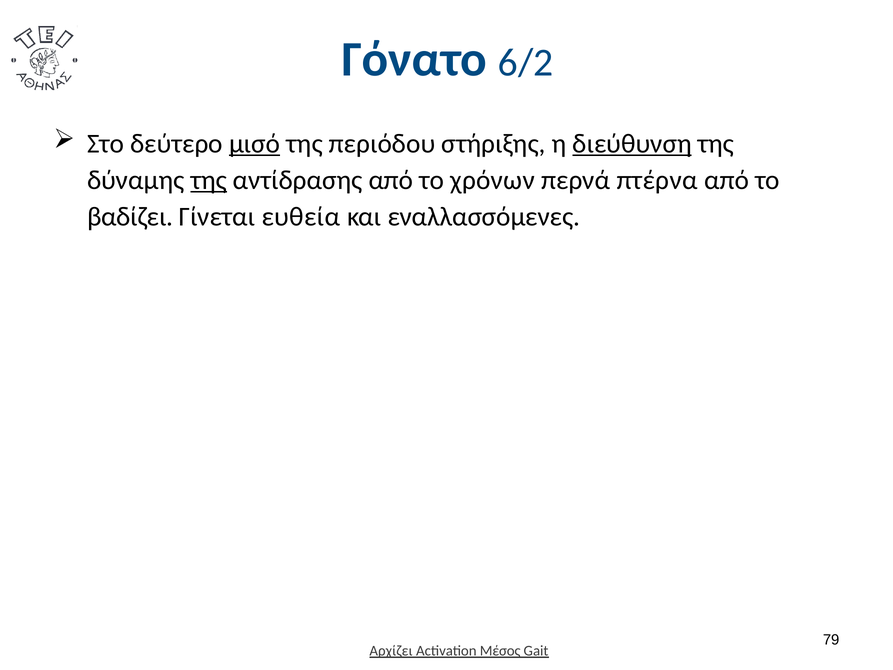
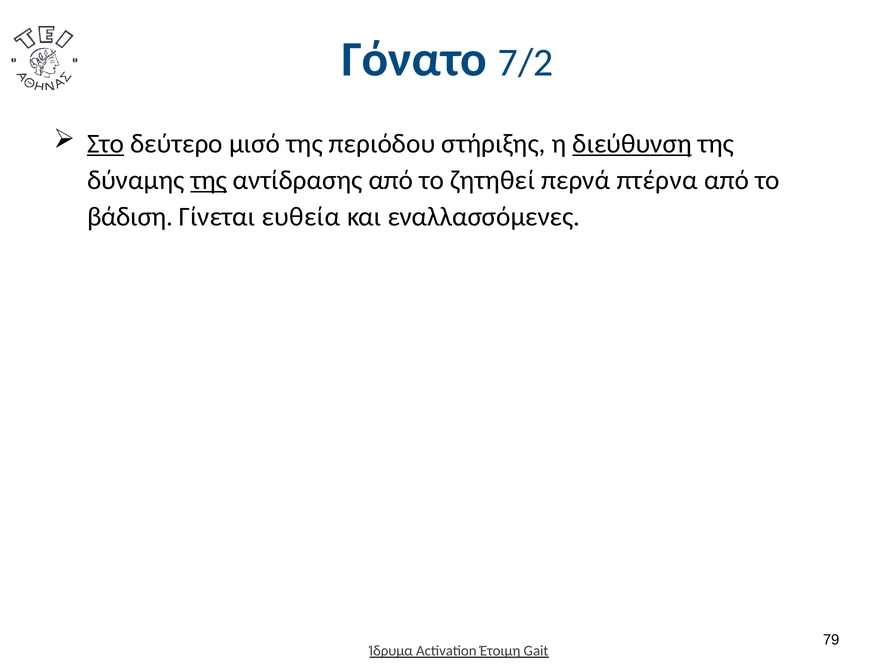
6/2: 6/2 -> 7/2 (526, 62)
Στο underline: none -> present (106, 143)
μισό underline: present -> none (255, 143)
χρόνων: χρόνων -> ζητηθεί (493, 180)
βαδίζει: βαδίζει -> βάδιση (130, 217)
Αρχίζει: Αρχίζει -> Ίδρυμα (391, 650)
Μέσος: Μέσος -> Έτοιμη (500, 650)
